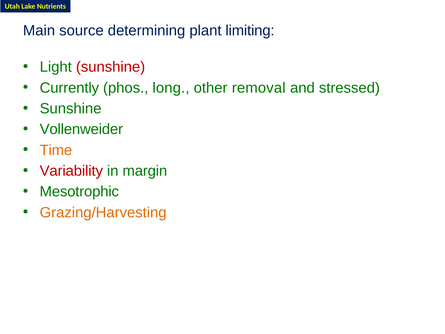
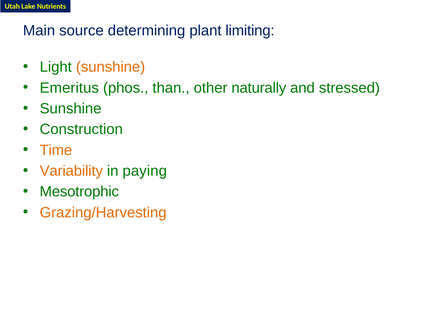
sunshine colour: red -> orange (111, 67)
Currently: Currently -> Emeritus (69, 88)
long: long -> than (171, 88)
removal: removal -> naturally (259, 88)
Vollenweider: Vollenweider -> Construction (81, 129)
Variability colour: red -> orange (71, 171)
margin: margin -> paying (145, 171)
